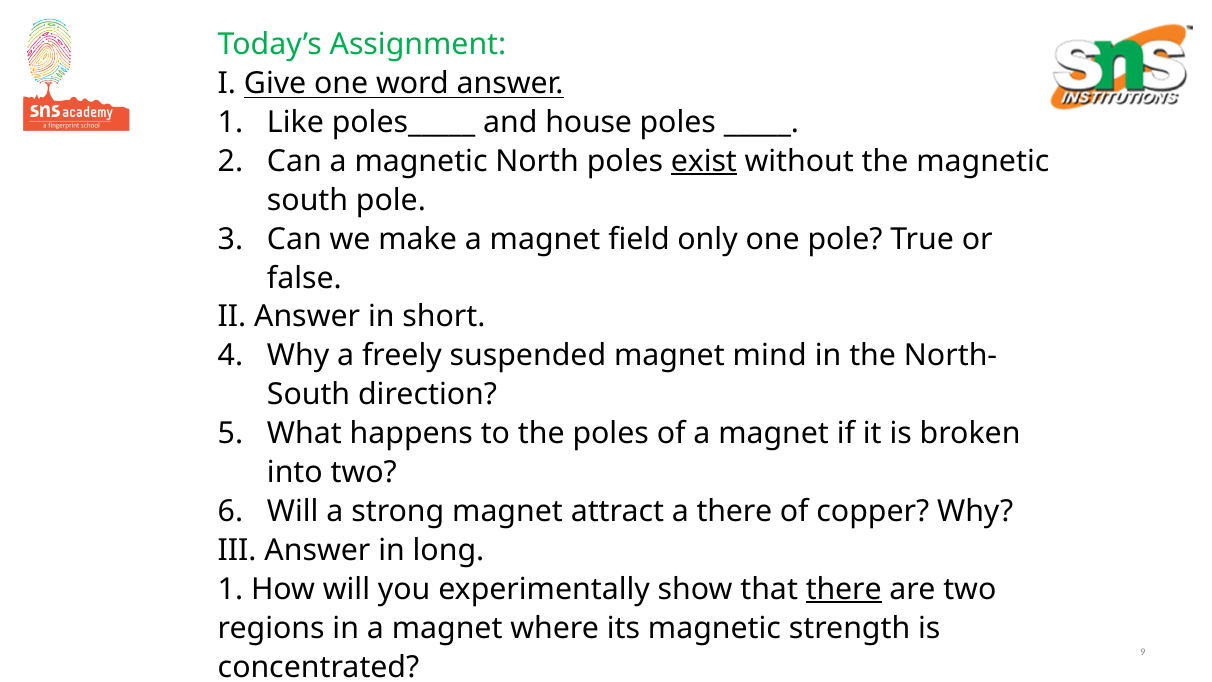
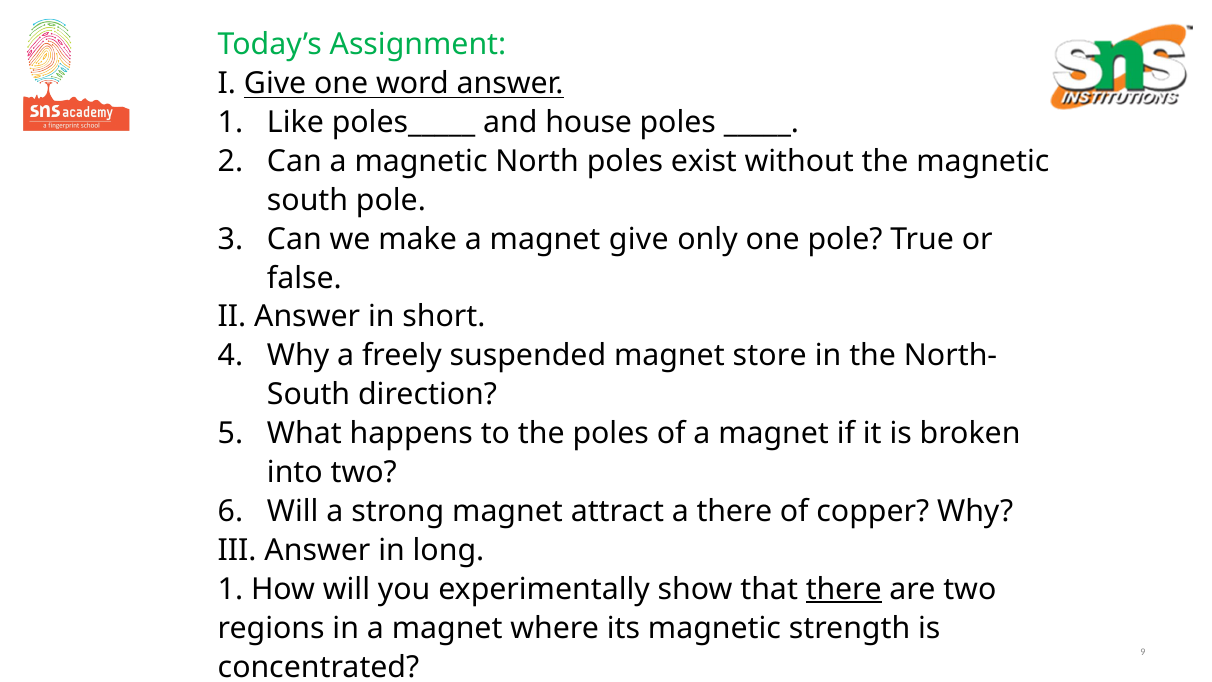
exist underline: present -> none (704, 161)
magnet field: field -> give (639, 239)
mind: mind -> store (770, 356)
